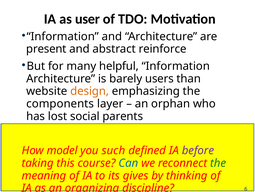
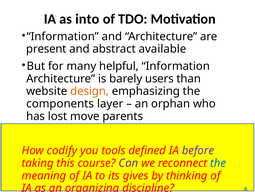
user: user -> into (87, 19)
reinforce: reinforce -> available (163, 49)
social: social -> move (85, 116)
model: model -> codify (62, 150)
such: such -> tools (114, 150)
Can colour: blue -> purple (128, 162)
the colour: green -> blue (218, 162)
